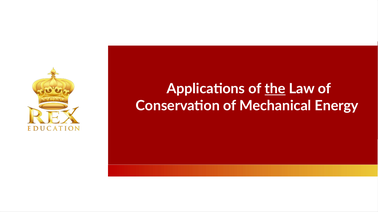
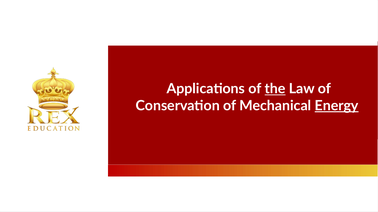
Energy underline: none -> present (337, 106)
